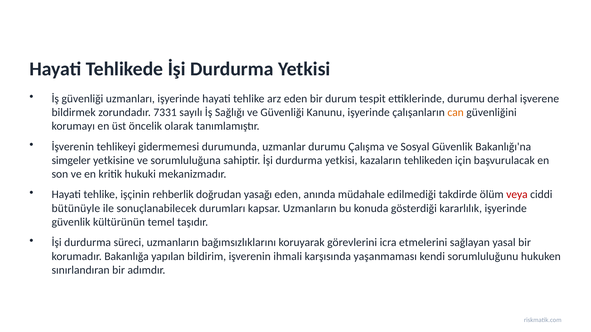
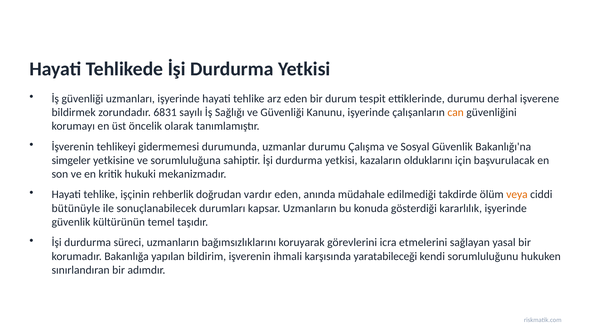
7331: 7331 -> 6831 (165, 113)
tehlikeden: tehlikeden -> olduklarını (428, 161)
yasağı: yasağı -> vardır (258, 195)
veya colour: red -> orange (517, 195)
yaşanmaması: yaşanmaması -> yaratabileceği (385, 257)
